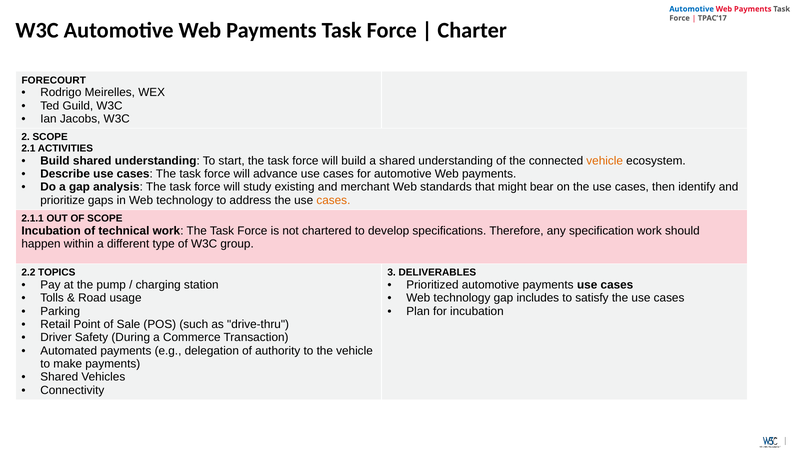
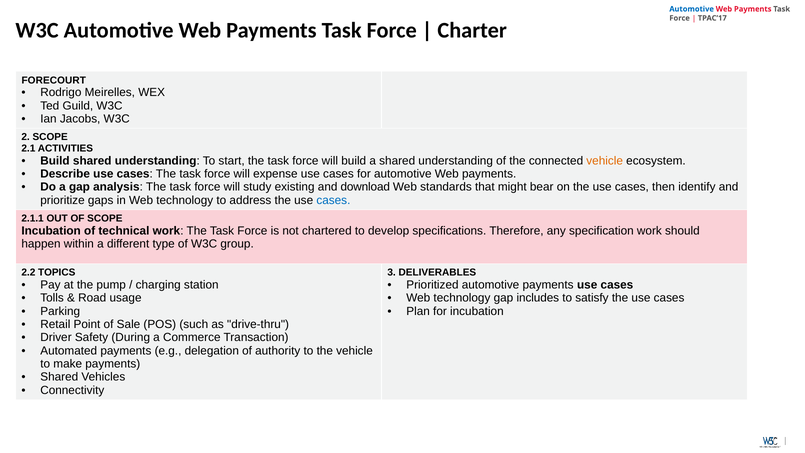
advance: advance -> expense (275, 174)
merchant: merchant -> download (365, 187)
cases colour: orange -> blue (333, 200)
